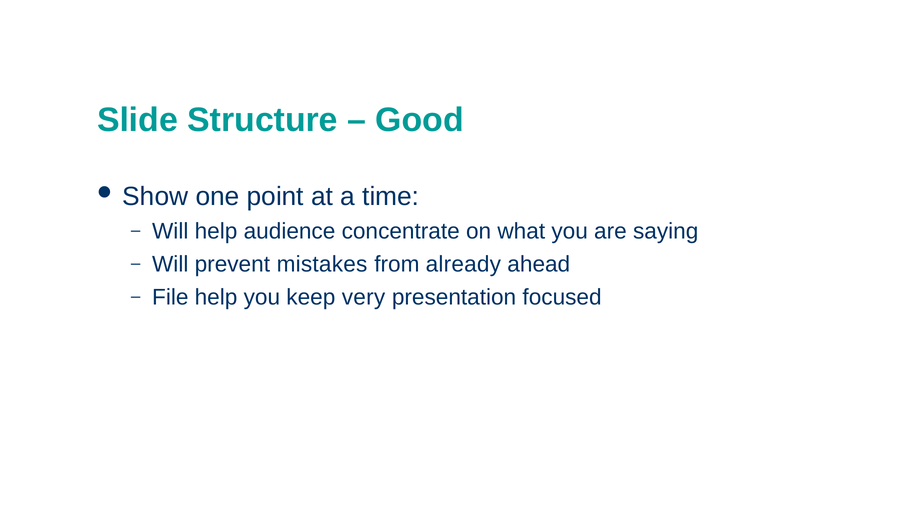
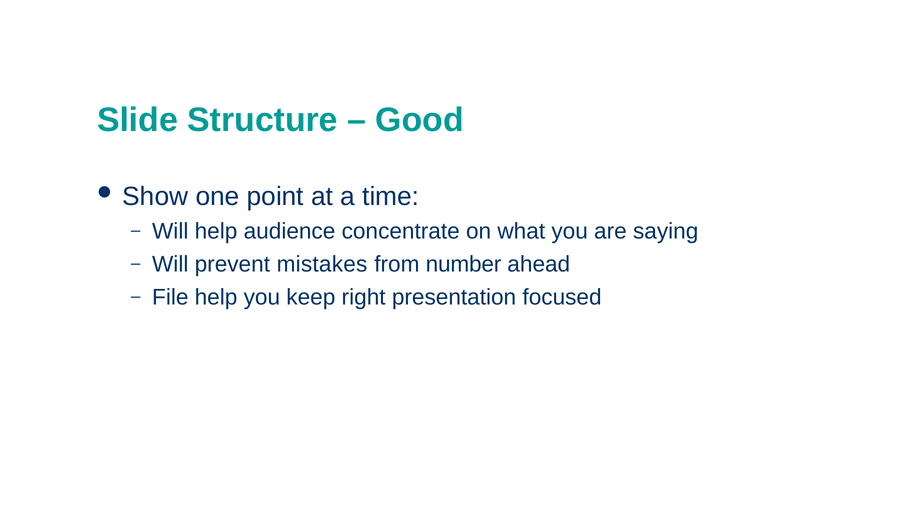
already: already -> number (464, 264)
very: very -> right (364, 297)
